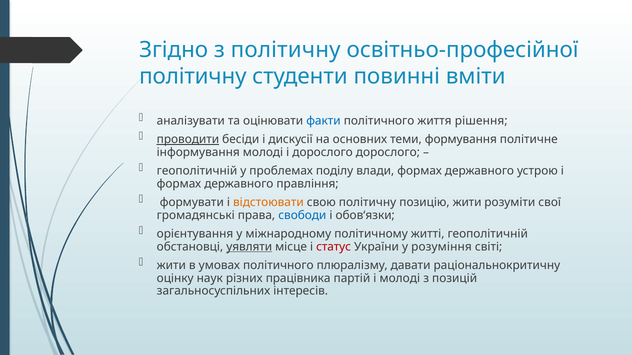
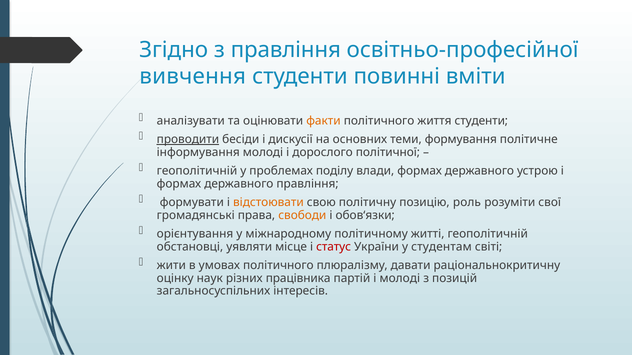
з політичну: політичну -> правління (286, 50)
політичну: політичну -> вивчення (193, 77)
факти colour: blue -> orange (323, 121)
життя рішення: рішення -> студенти (481, 121)
дорослого дорослого: дорослого -> політичної (388, 152)
позицію жити: жити -> роль (467, 203)
свободи colour: blue -> orange (302, 215)
уявляти underline: present -> none (249, 247)
розуміння: розуміння -> студентам (441, 247)
